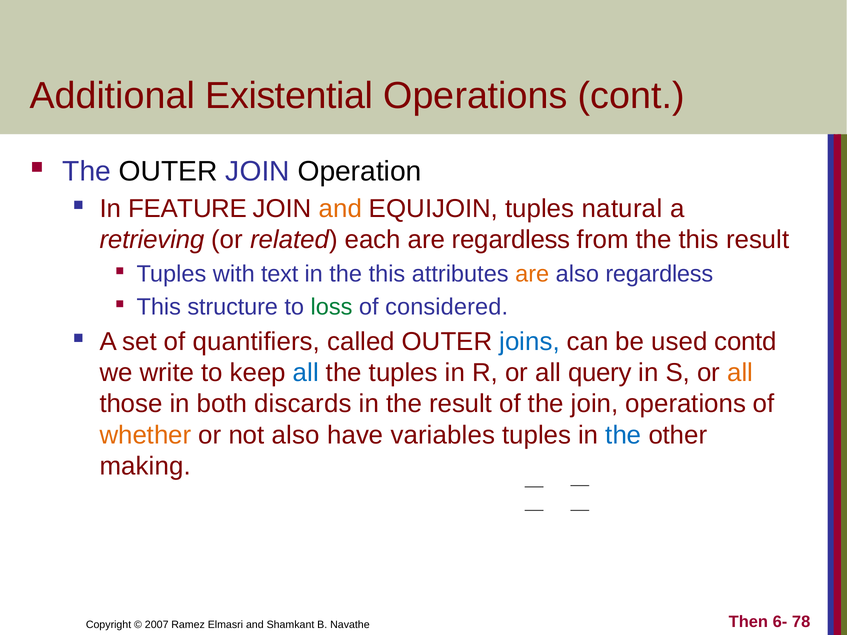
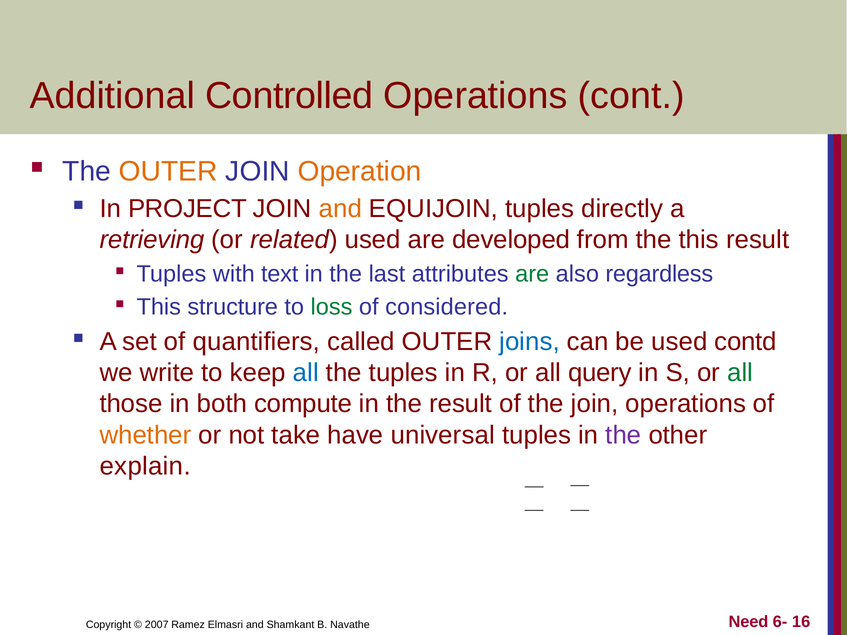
Existential: Existential -> Controlled (289, 96)
OUTER colour: black -> orange (168, 171)
Operation colour: black -> orange (360, 171)
FEATURE: FEATURE -> PROJECT (188, 209)
natural: natural -> directly (622, 209)
related each: each -> used (373, 240)
are regardless: regardless -> developed (511, 240)
in the this: this -> last (387, 274)
are colour: orange -> green (532, 274)
all colour: orange -> green (740, 373)
discards: discards -> compute (303, 404)
not also: also -> take (296, 435)
variables: variables -> universal (443, 435)
the colour: blue -> purple (623, 435)
making: making -> explain (145, 466)
Then: Then -> Need (748, 622)
78: 78 -> 16 (801, 622)
